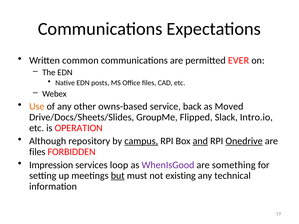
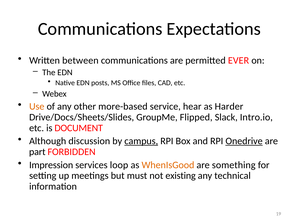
common: common -> between (80, 61)
owns-based: owns-based -> more-based (123, 107)
back: back -> hear (192, 107)
Moved: Moved -> Harder (229, 107)
OPERATION: OPERATION -> DOCUMENT (79, 128)
repository: repository -> discussion (89, 141)
and underline: present -> none (200, 141)
files: files -> part (37, 152)
WhenIsGood colour: purple -> orange (168, 165)
but underline: present -> none (118, 176)
